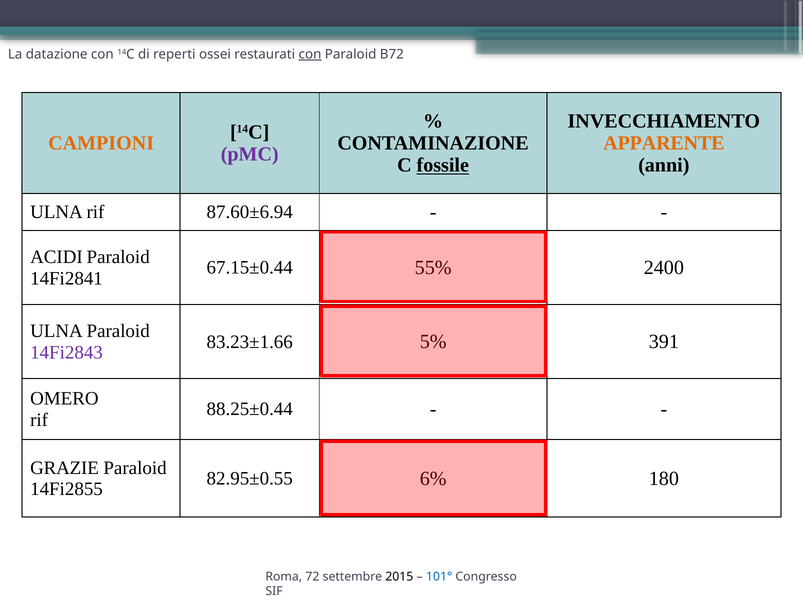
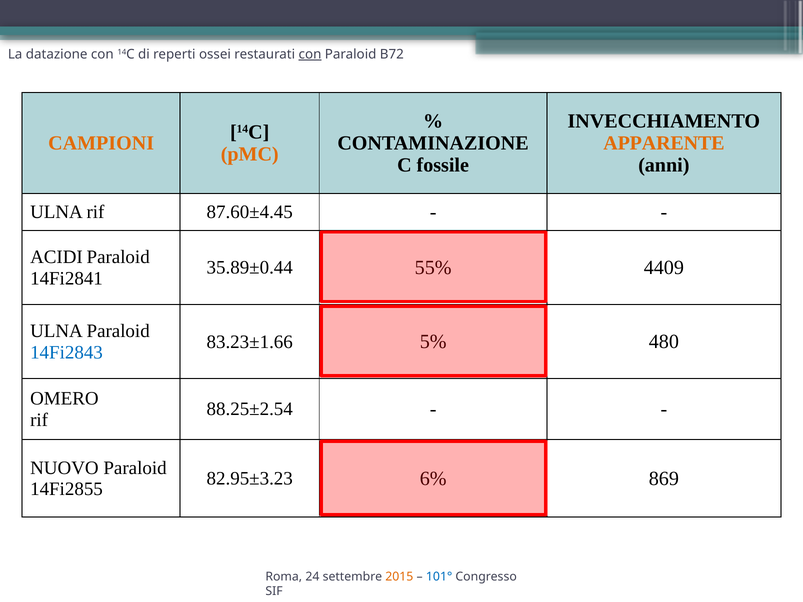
pMC colour: purple -> orange (250, 154)
fossile underline: present -> none (443, 165)
87.60±6.94: 87.60±6.94 -> 87.60±4.45 (250, 212)
67.15±0.44: 67.15±0.44 -> 35.89±0.44 (250, 268)
2400: 2400 -> 4409 (664, 268)
391: 391 -> 480 (664, 342)
14Fi2843 colour: purple -> blue (66, 352)
88.25±0.44: 88.25±0.44 -> 88.25±2.54 (250, 409)
GRAZIE: GRAZIE -> NUOVO (64, 468)
82.95±0.55: 82.95±0.55 -> 82.95±3.23 (250, 479)
180: 180 -> 869 (664, 479)
72: 72 -> 24 (312, 577)
2015 colour: black -> orange (399, 577)
